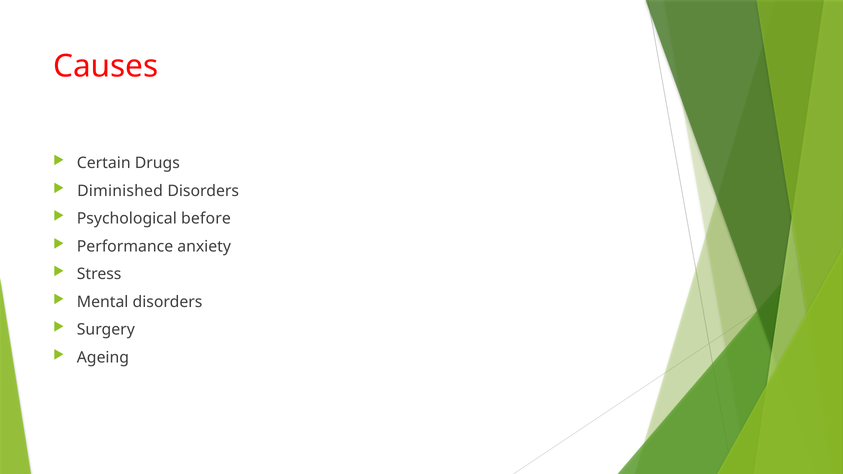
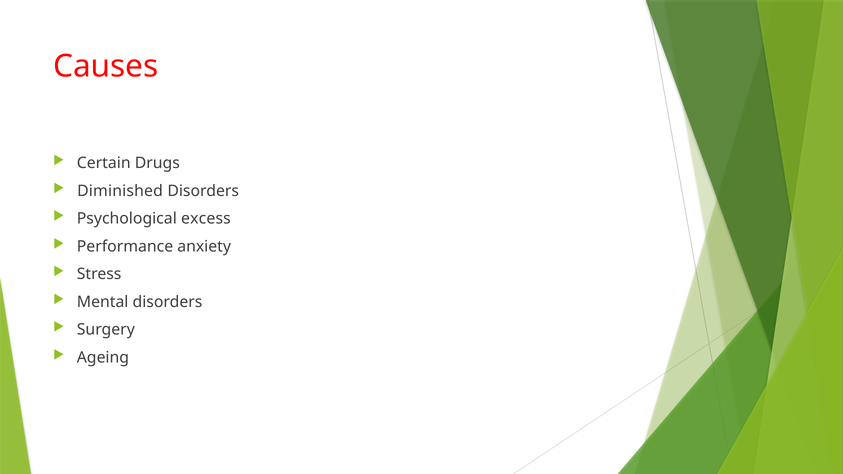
before: before -> excess (206, 219)
